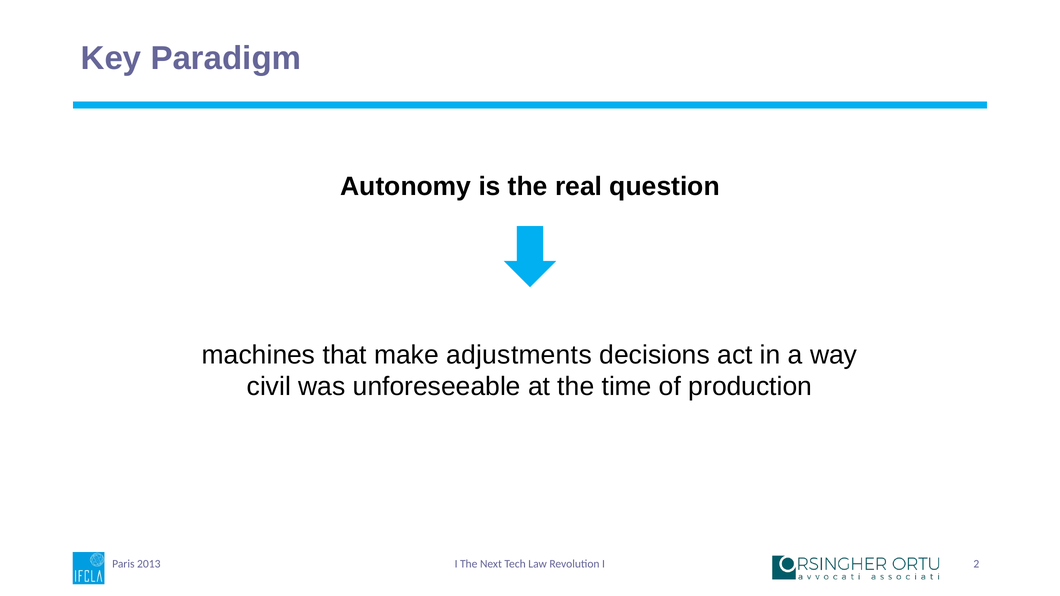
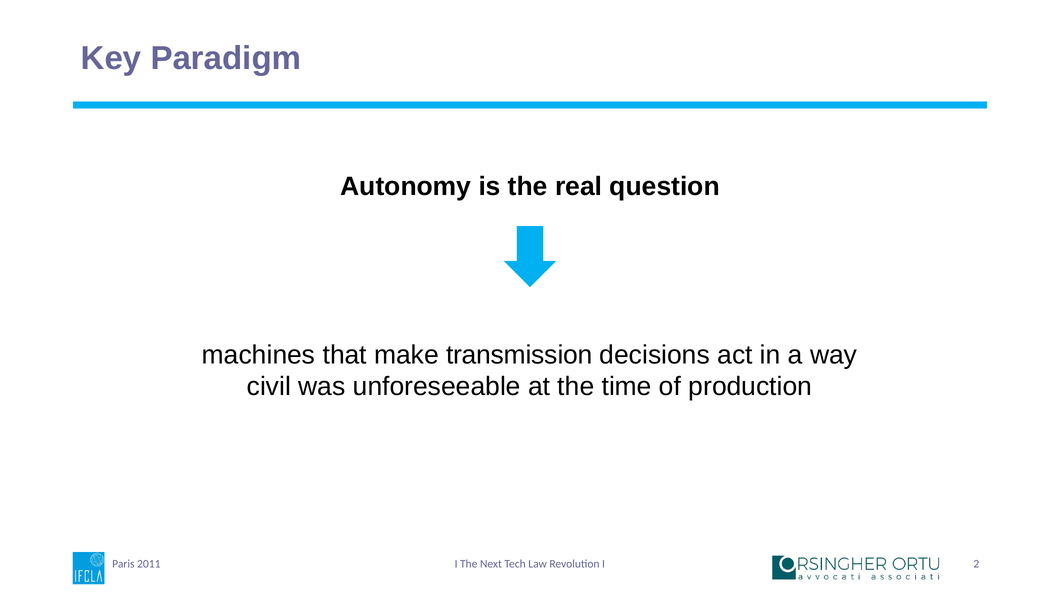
adjustments: adjustments -> transmission (519, 355)
2013: 2013 -> 2011 (149, 564)
